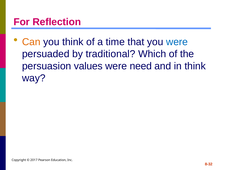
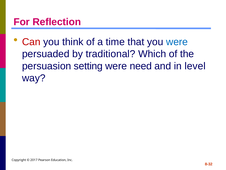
Can colour: orange -> red (31, 42)
values: values -> setting (88, 66)
in think: think -> level (195, 66)
